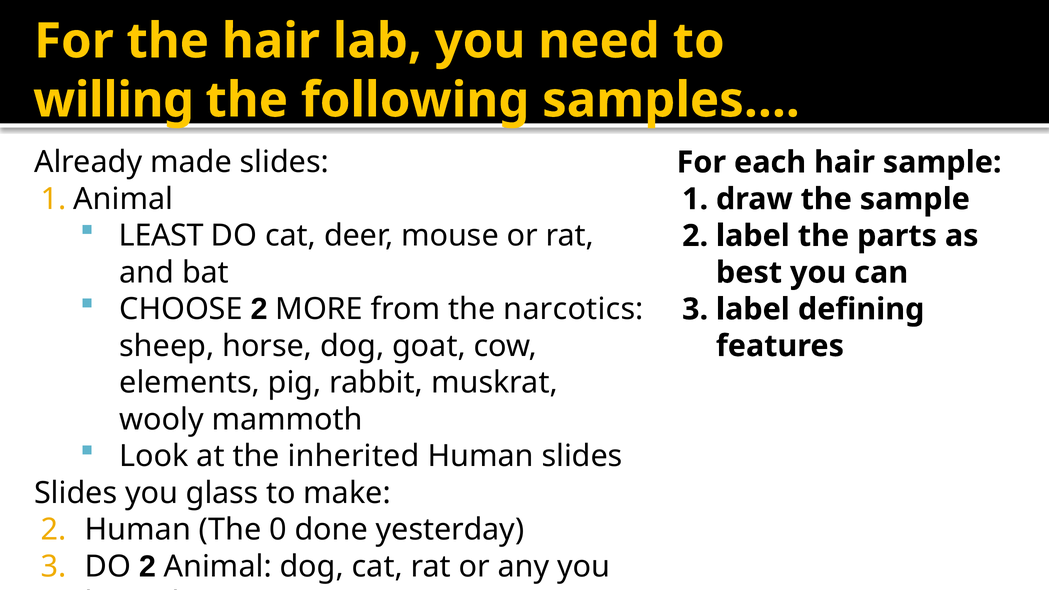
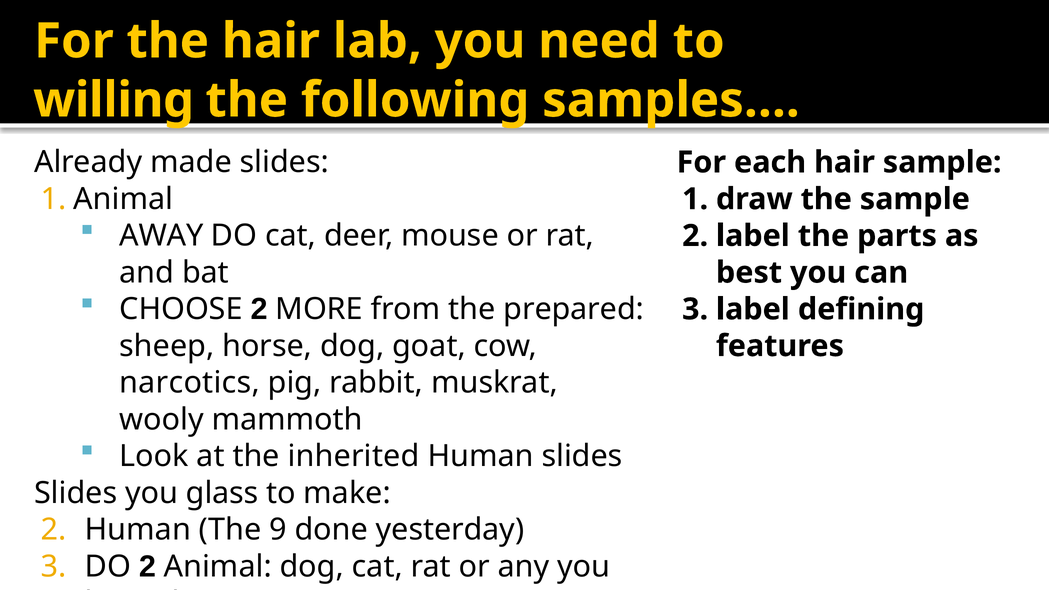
LEAST: LEAST -> AWAY (161, 236)
narcotics: narcotics -> prepared (574, 309)
elements: elements -> narcotics (190, 383)
0: 0 -> 9 (278, 530)
